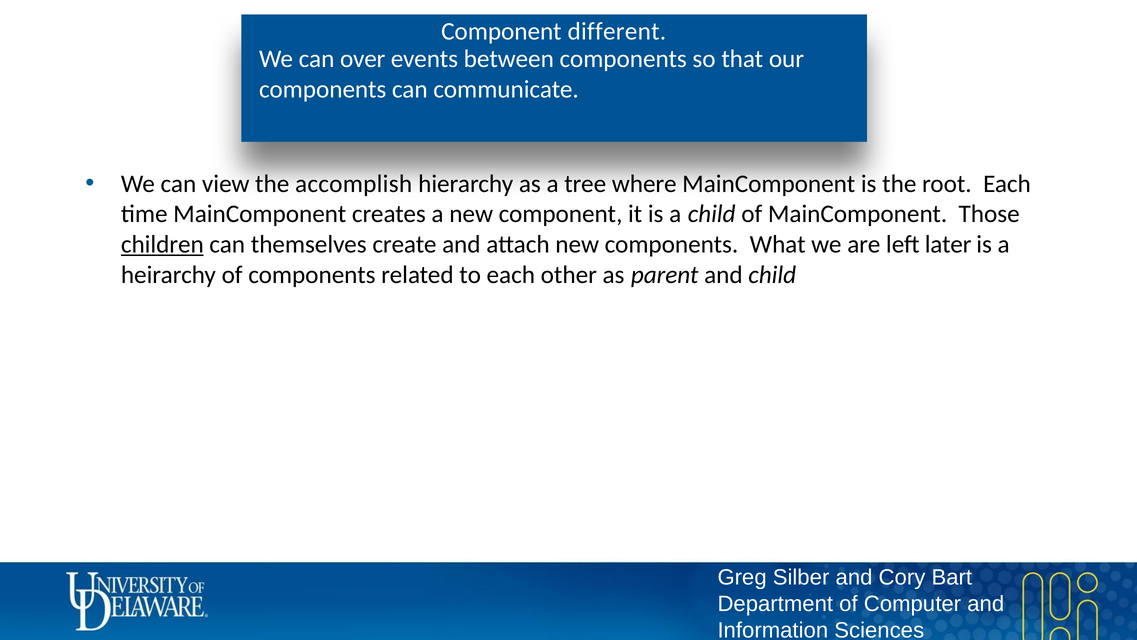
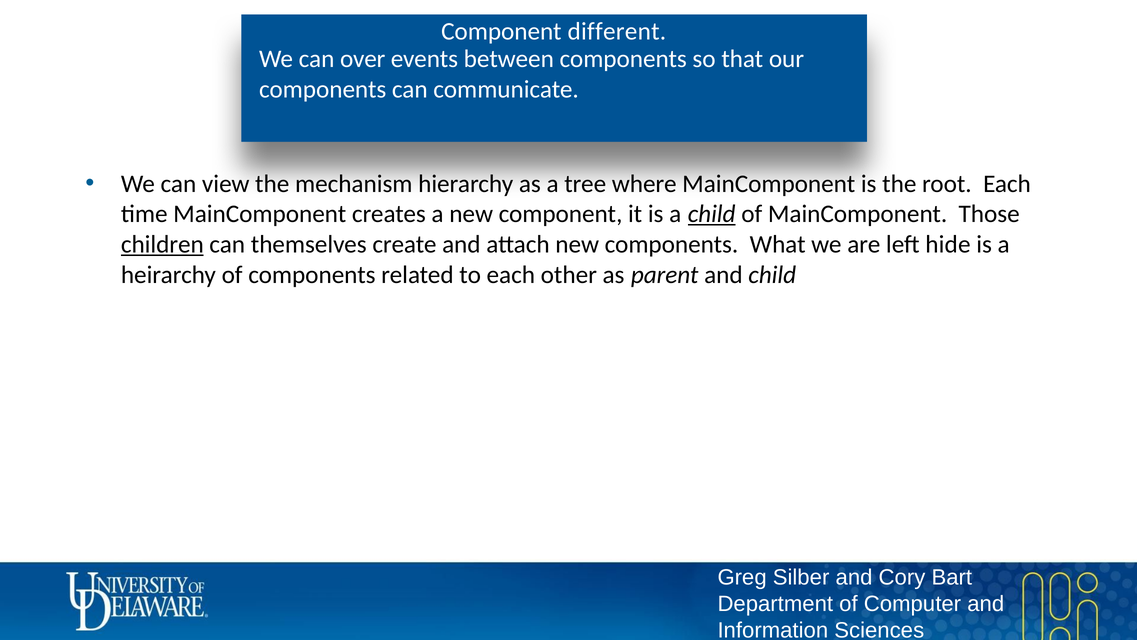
accomplish: accomplish -> mechanism (354, 184)
child underline: none -> present (712, 214)
later: later -> hide (948, 244)
